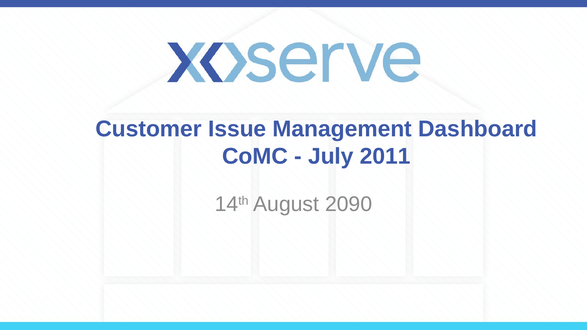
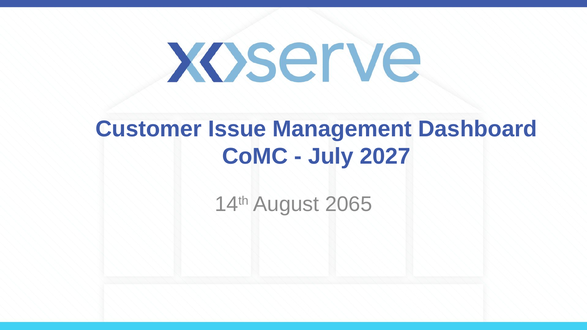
2011: 2011 -> 2027 (385, 157)
2090: 2090 -> 2065 (349, 204)
